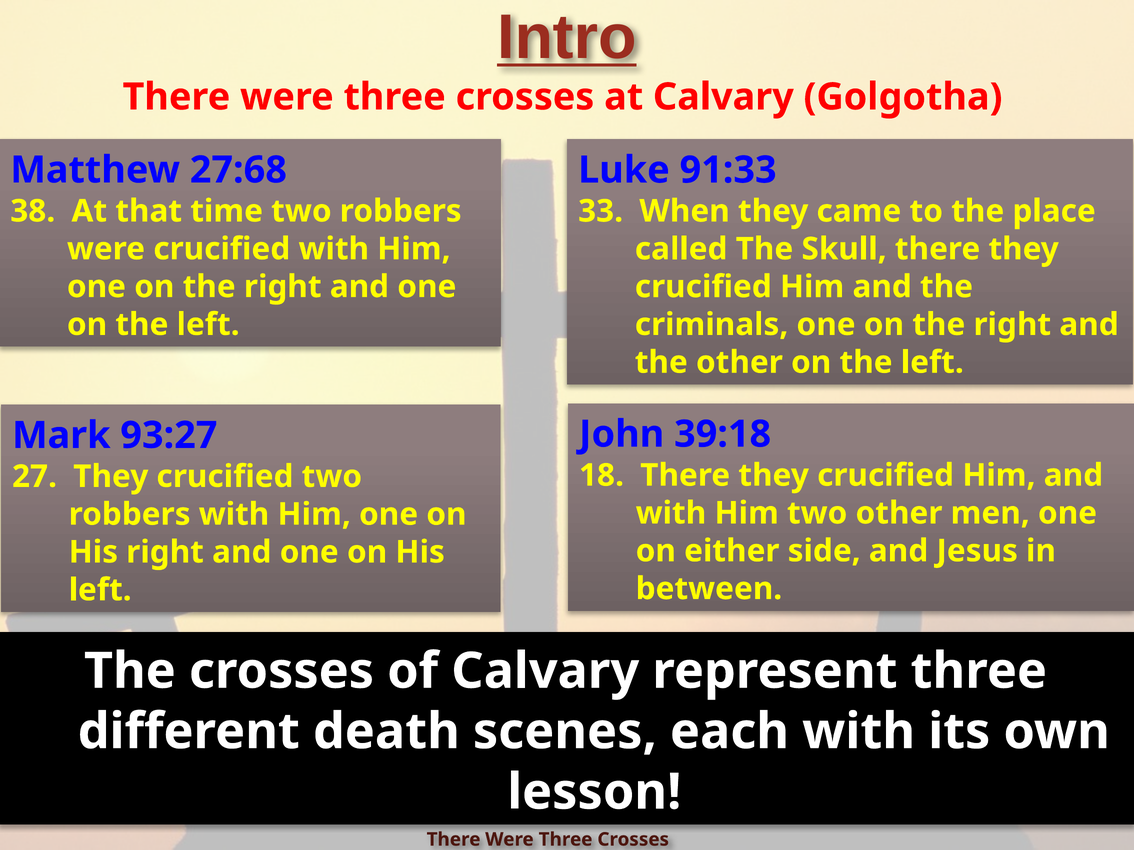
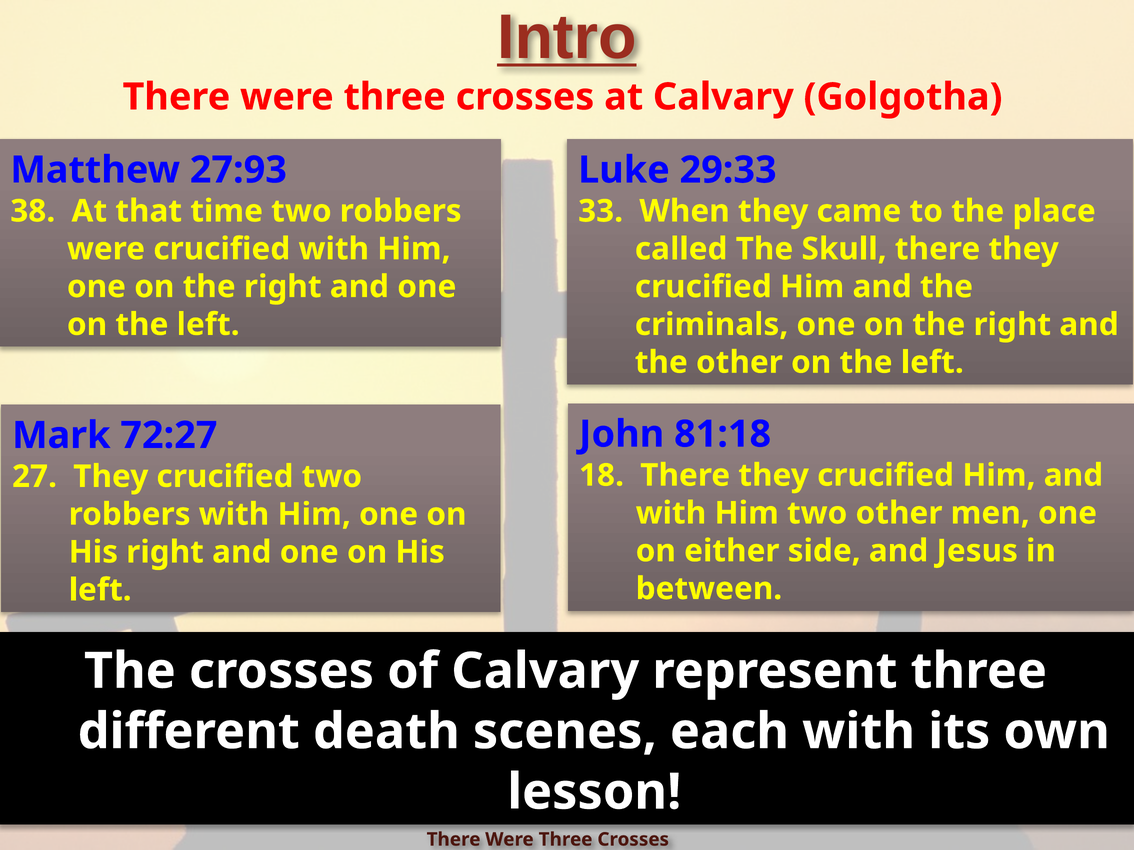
27:68: 27:68 -> 27:93 (238, 170)
91:33: 91:33 -> 29:33 (728, 170)
39:18: 39:18 -> 81:18 (723, 434)
93:27: 93:27 -> 72:27 (169, 436)
